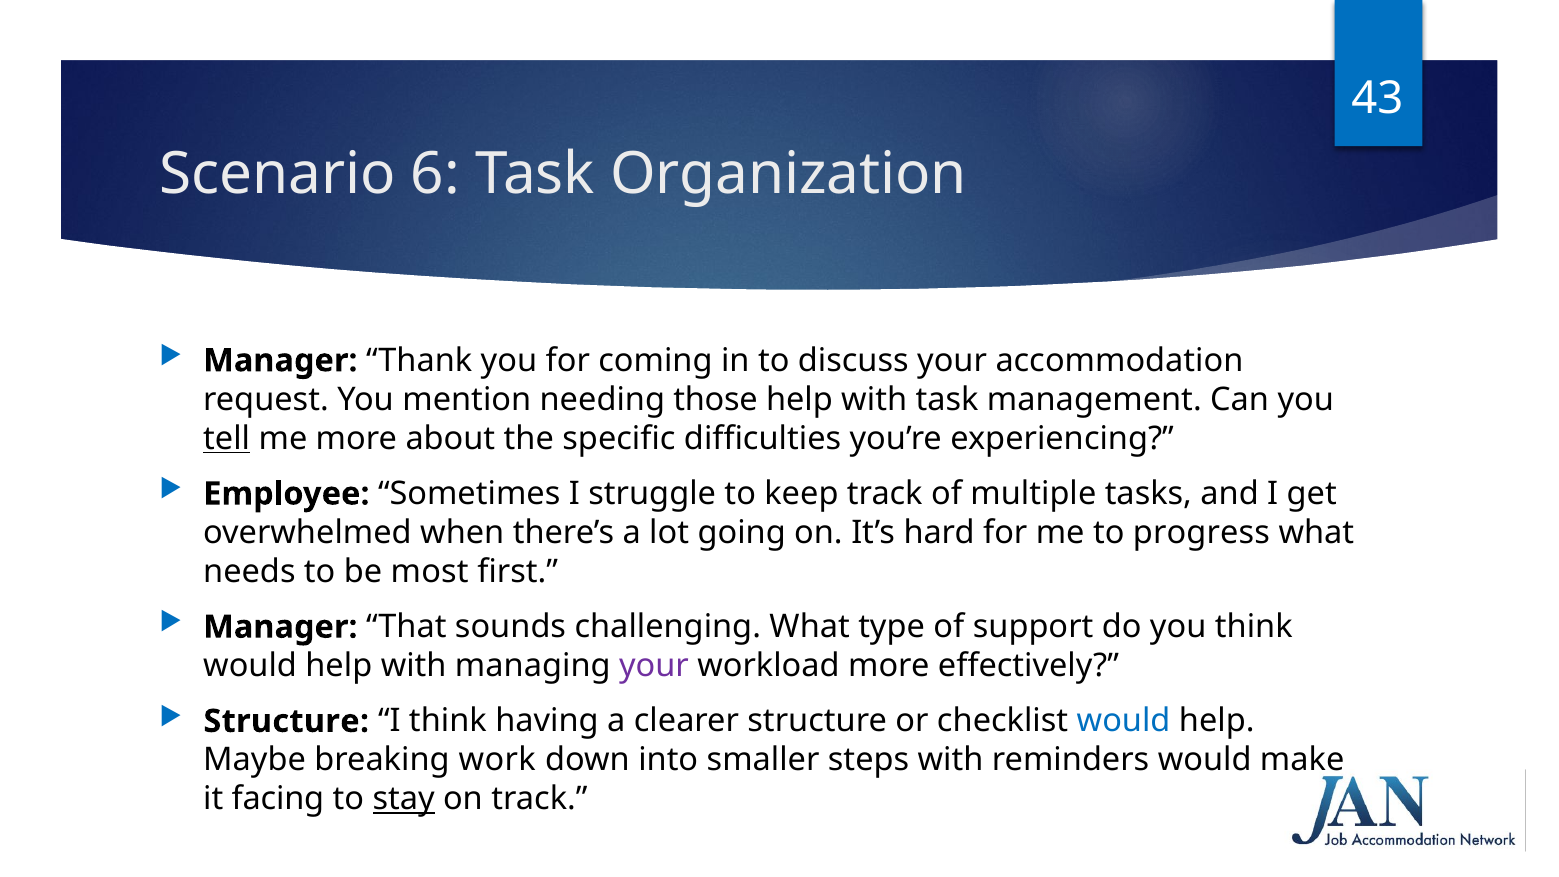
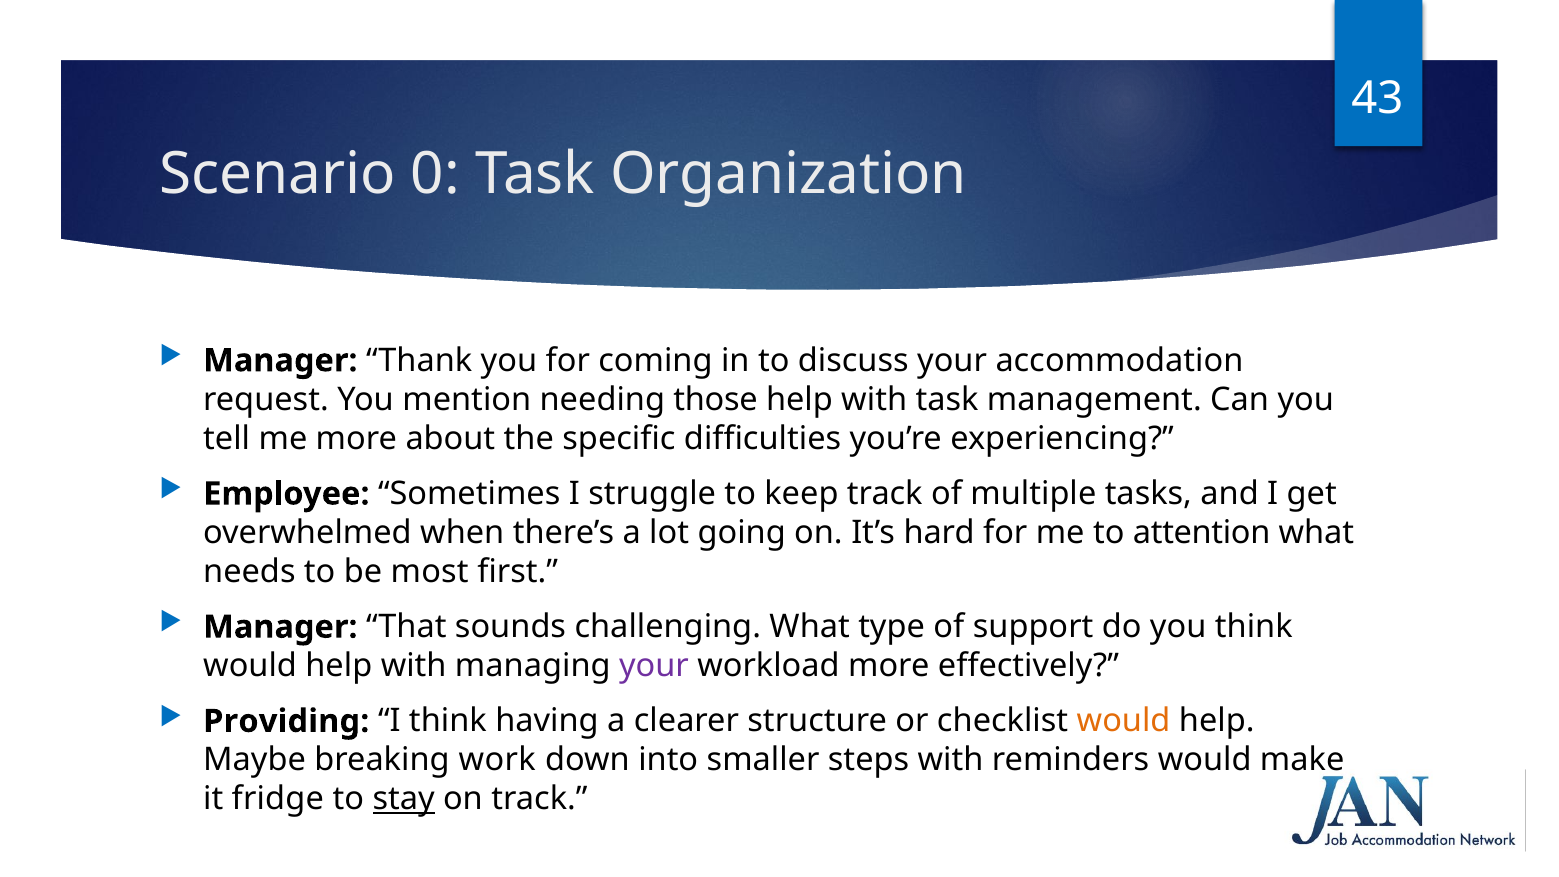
6: 6 -> 0 (435, 174)
tell underline: present -> none (227, 439)
progress: progress -> attention (1202, 533)
Structure: Structure -> Providing (286, 721)
would colour: blue -> orange (1124, 721)
facing: facing -> fridge (278, 799)
